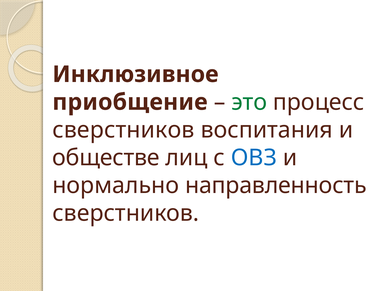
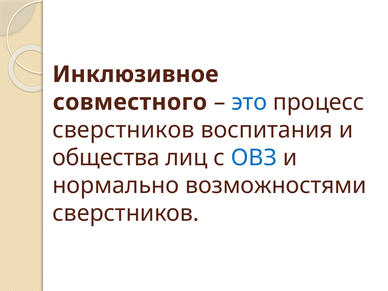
приобщение: приобщение -> совместного (130, 102)
это colour: green -> blue (249, 102)
обществе: обществе -> общества (106, 158)
направленность: направленность -> возможностями (276, 186)
